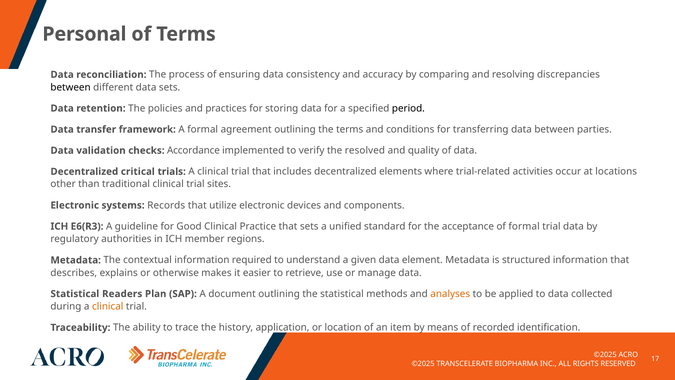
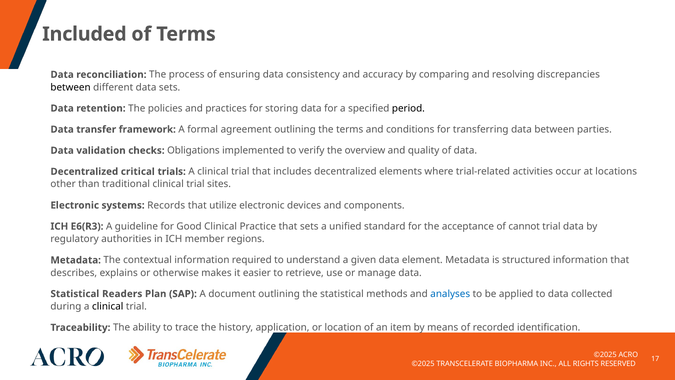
Personal: Personal -> Included (84, 34)
Accordance: Accordance -> Obligations (193, 150)
resolved: resolved -> overview (365, 150)
of formal: formal -> cannot (524, 226)
analyses colour: orange -> blue (450, 294)
clinical colour: orange -> black (108, 306)
